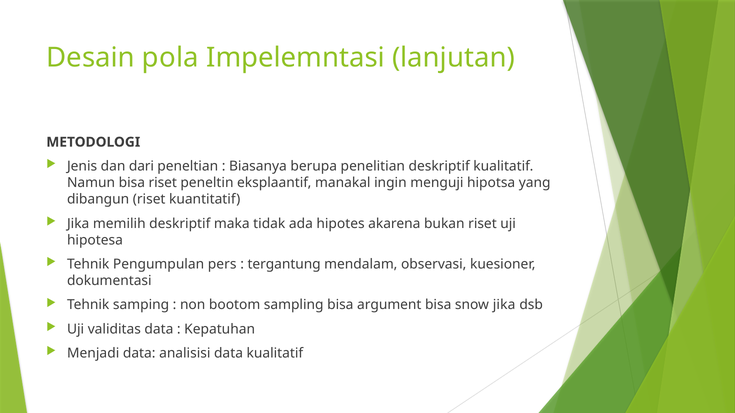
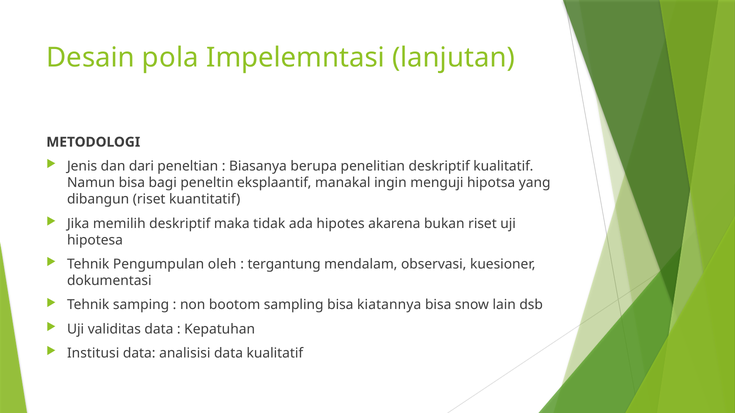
bisa riset: riset -> bagi (163, 183)
pers: pers -> oleh (222, 264)
argument: argument -> kiatannya (389, 305)
snow jika: jika -> lain (504, 305)
Menjadi: Menjadi -> Institusi (93, 354)
